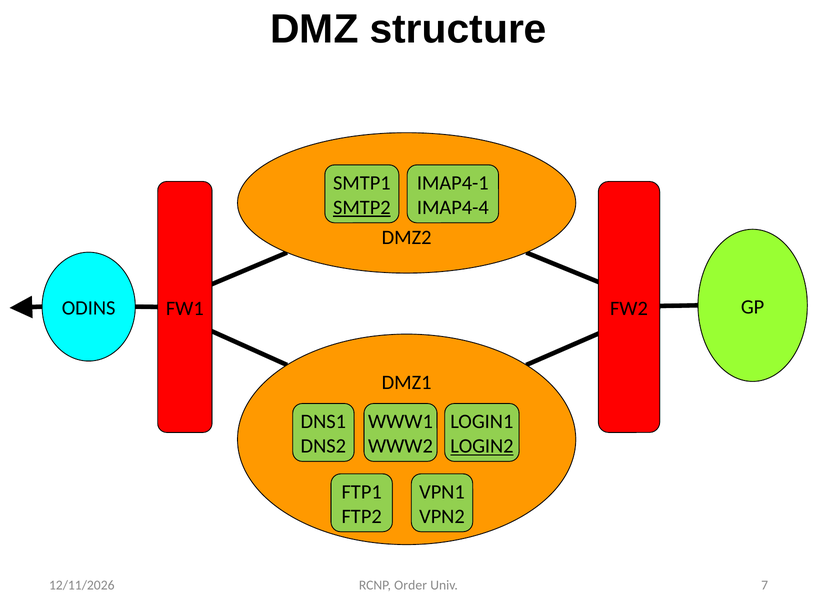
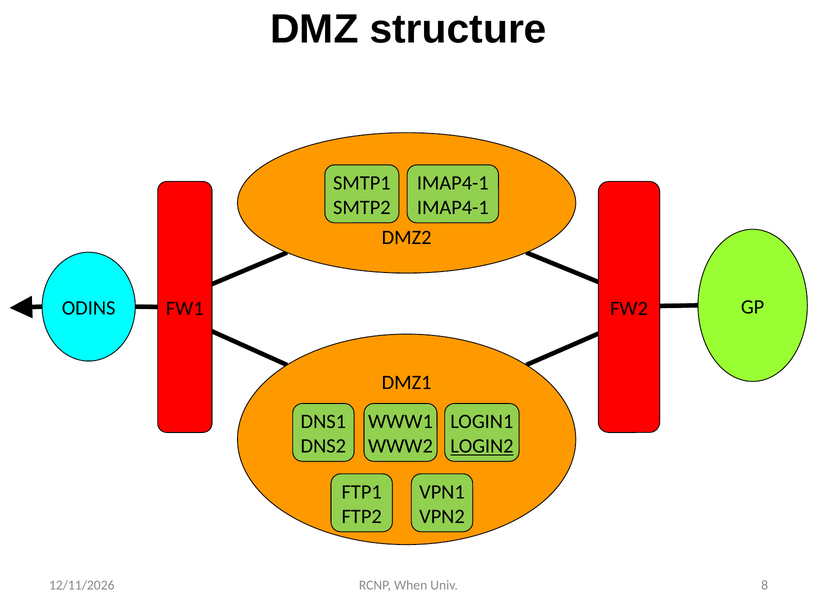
SMTP2 underline: present -> none (362, 207)
IMAP4-4: IMAP4-4 -> IMAP4-1 (453, 207)
Order: Order -> When (411, 585)
7: 7 -> 8 (765, 585)
